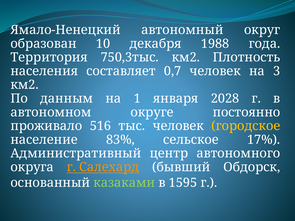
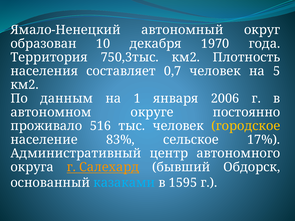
1988: 1988 -> 1970 (215, 44)
3: 3 -> 5 (277, 71)
2028: 2028 -> 2006 (225, 99)
казаками colour: light green -> light blue (124, 183)
